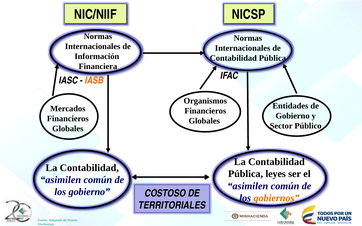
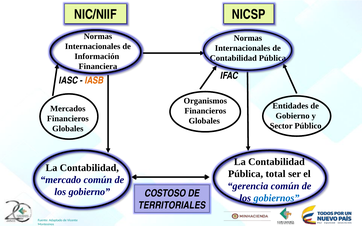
leyes: leyes -> total (276, 174)
asimilen: asimilen -> mercado (61, 180)
asimilen: asimilen -> gerencia (248, 186)
gobiernos colour: orange -> blue (276, 198)
